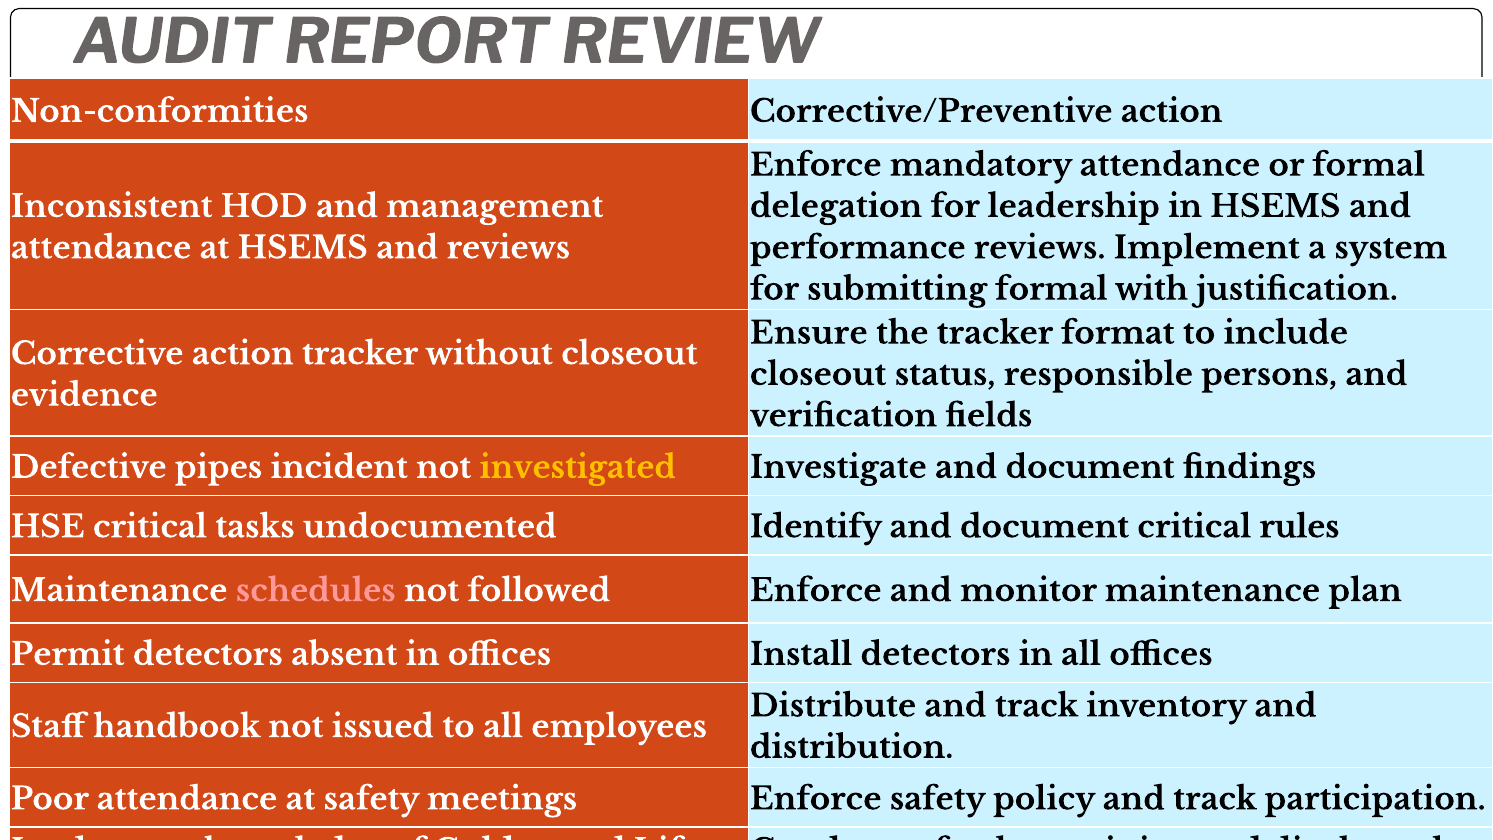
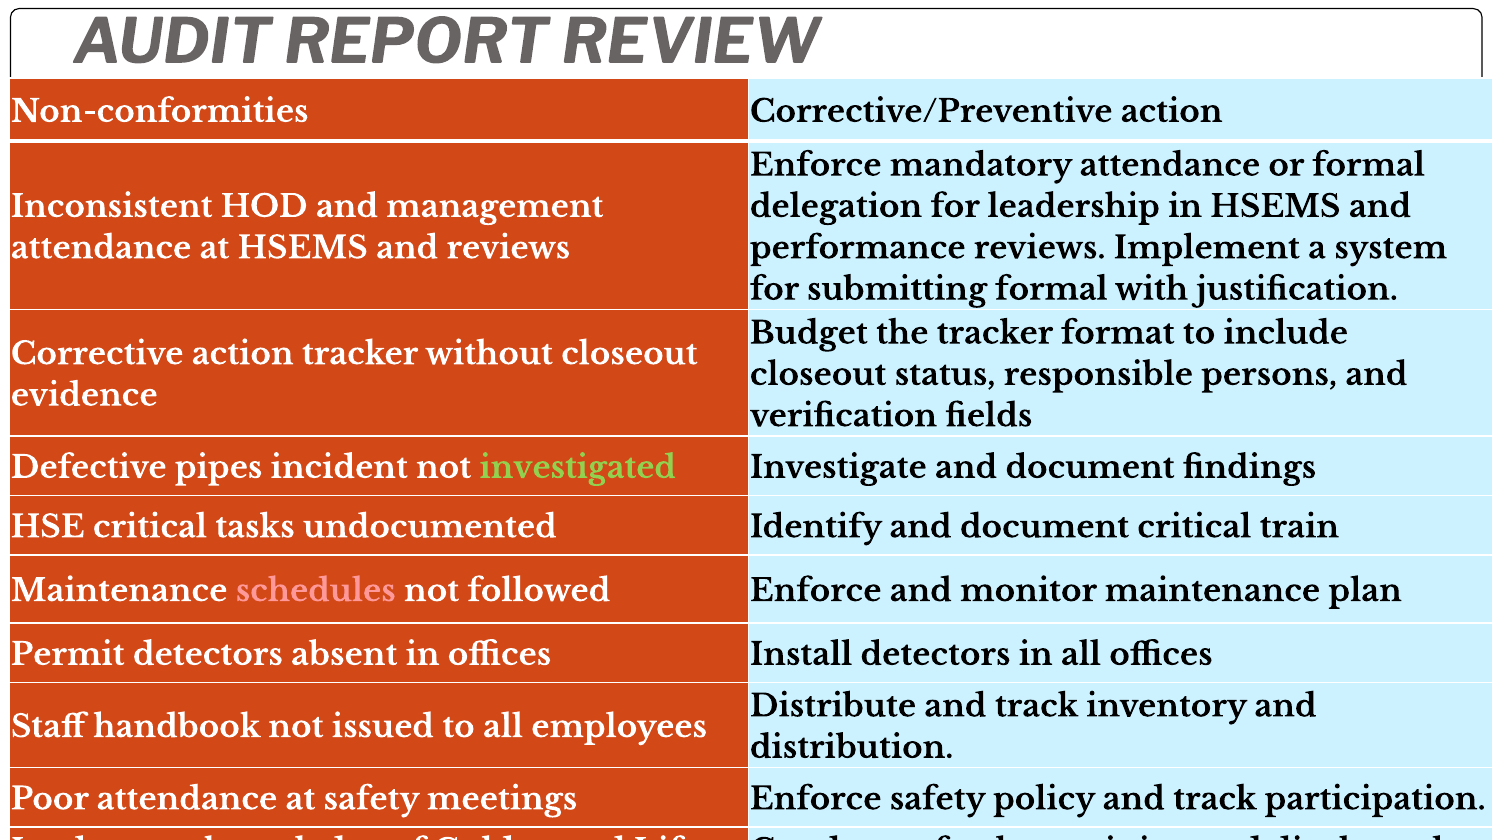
Ensure: Ensure -> Budget (809, 333)
investigated colour: yellow -> light green (578, 468)
critical rules: rules -> train (1299, 527)
